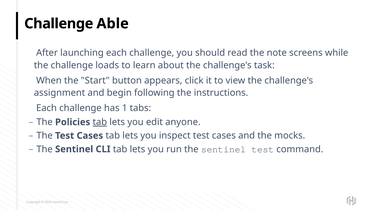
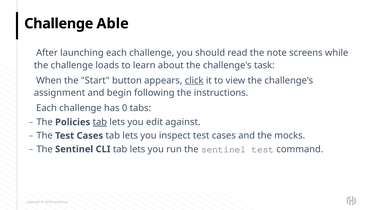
click underline: none -> present (194, 81)
1: 1 -> 0 (125, 108)
anyone: anyone -> against (183, 122)
